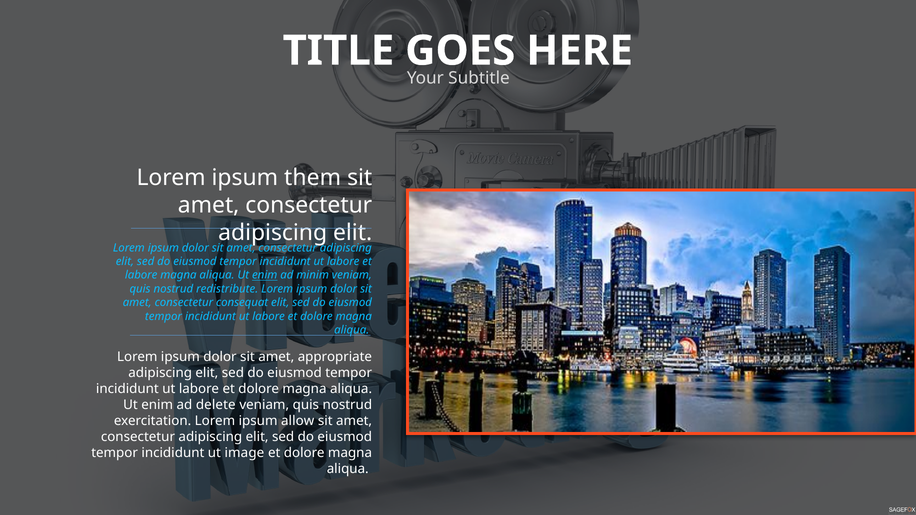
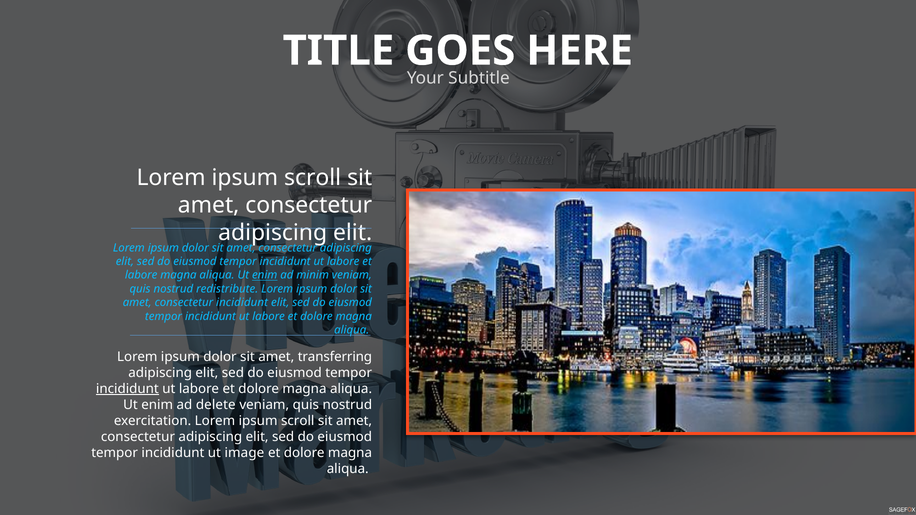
them: them -> scroll (313, 178)
consectetur consequat: consequat -> incididunt (242, 303)
appropriate: appropriate -> transferring (335, 357)
incididunt underline: none -> present (127, 389)
exercitation Lorem ipsum allow: allow -> scroll (298, 421)
